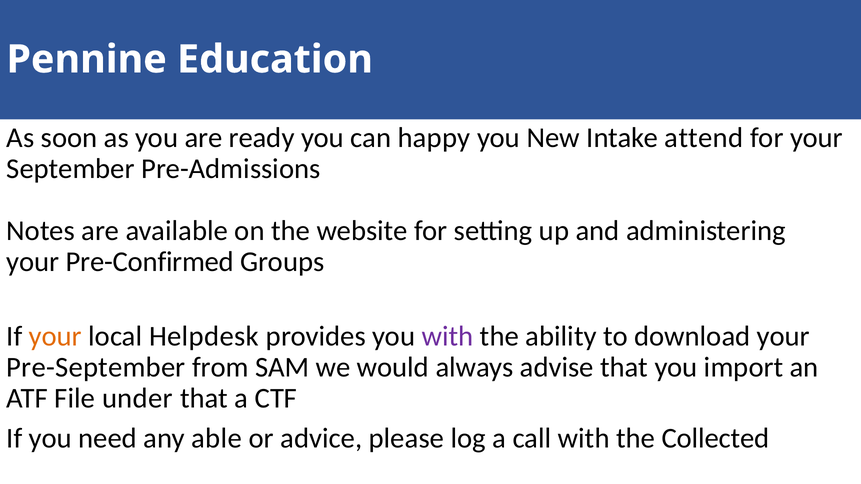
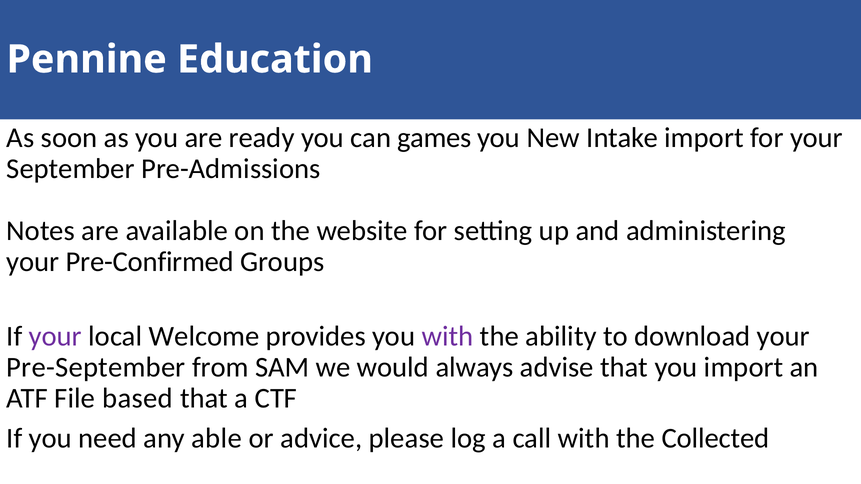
happy: happy -> games (434, 138)
Intake attend: attend -> import (704, 138)
your colour: orange -> purple (55, 336)
Helpdesk: Helpdesk -> Welcome (204, 336)
under: under -> based (137, 398)
